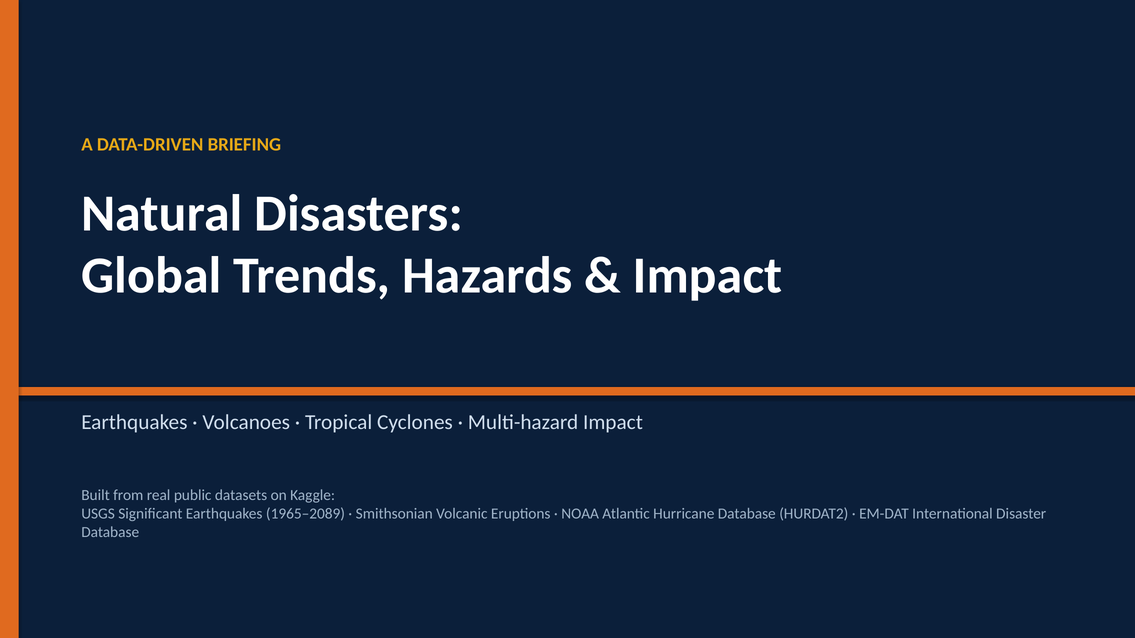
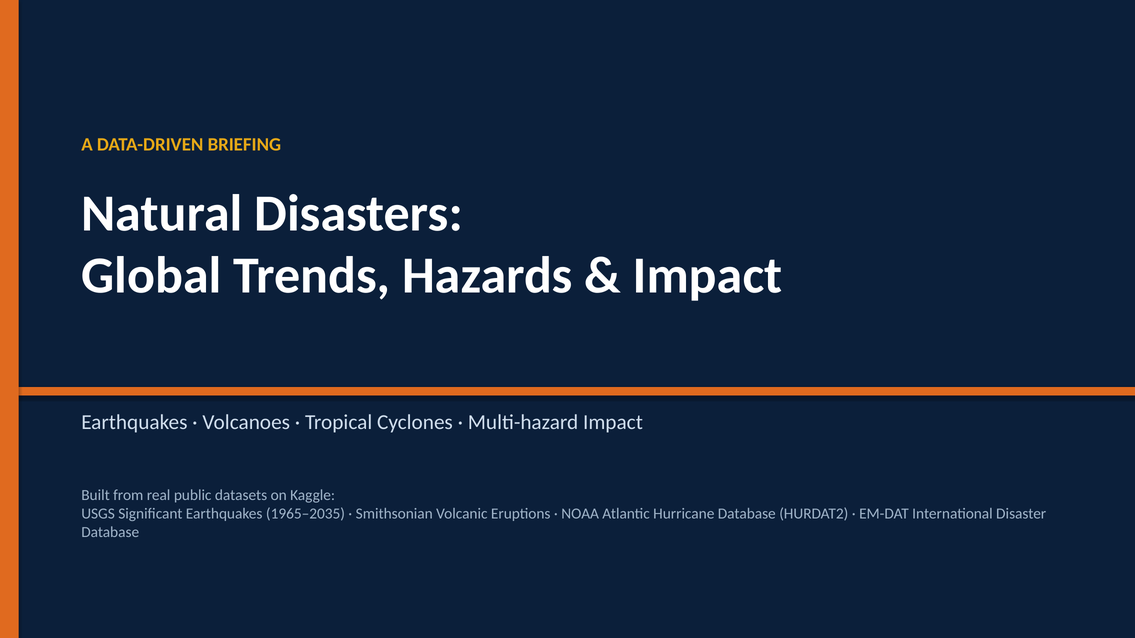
1965–2089: 1965–2089 -> 1965–2035 (305, 514)
